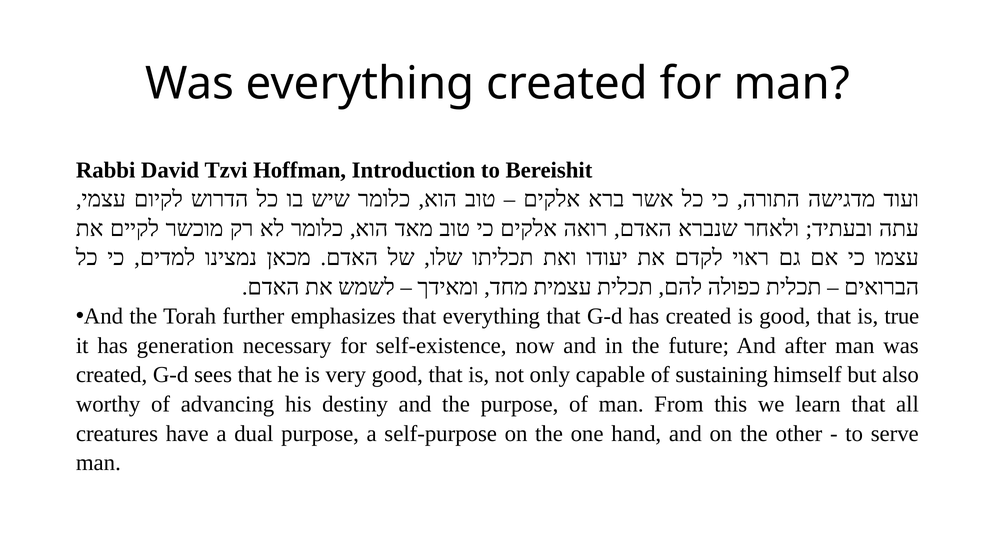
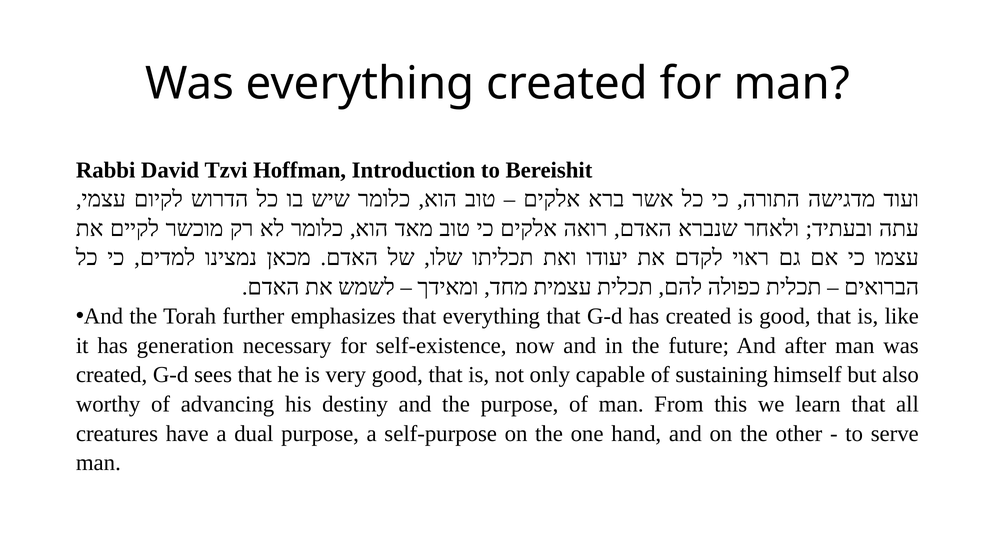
true: true -> like (902, 317)
